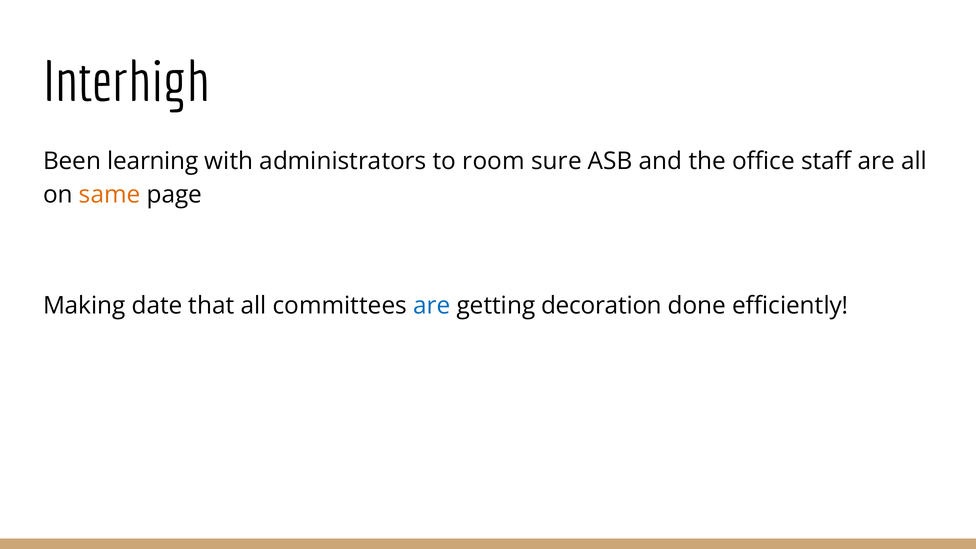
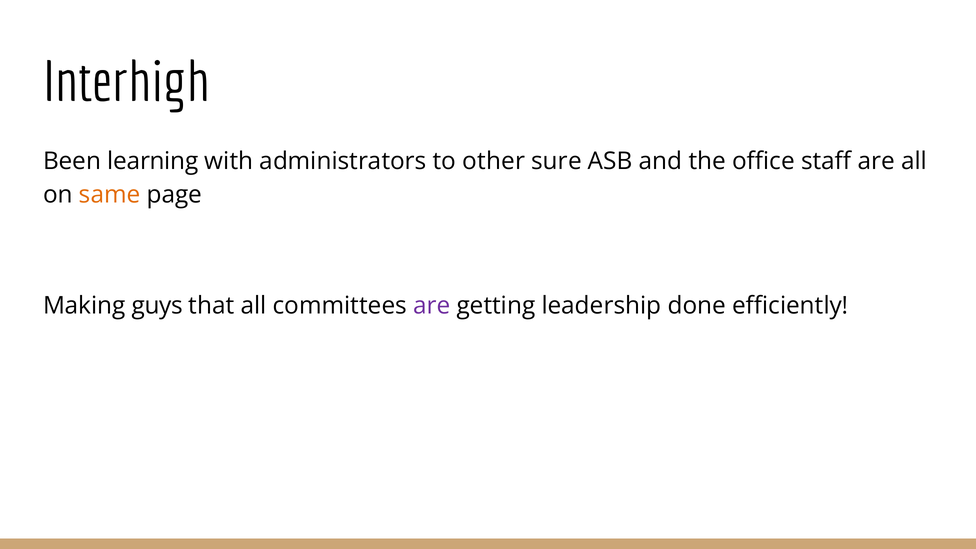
room: room -> other (494, 161)
date: date -> guys (157, 306)
are colour: blue -> purple (432, 306)
decoration: decoration -> leadership (601, 306)
